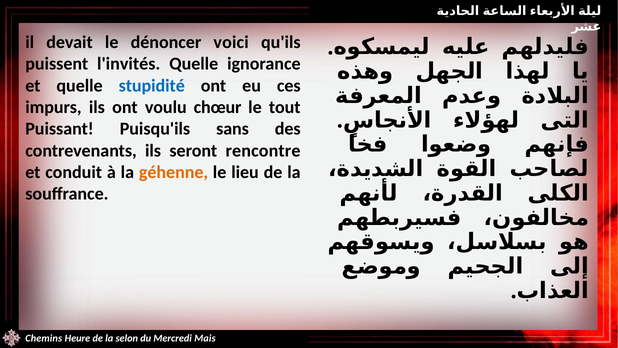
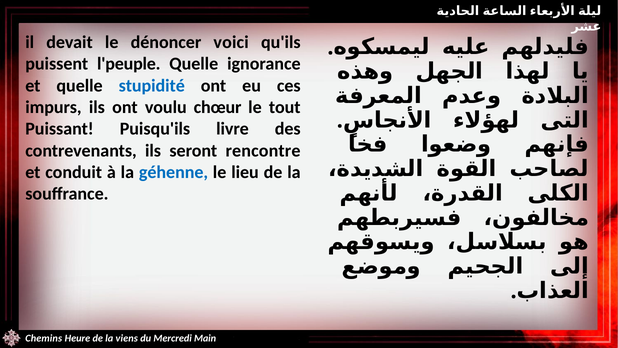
l'invités: l'invités -> l'peuple (129, 64)
sans: sans -> livre (232, 129)
géhenne colour: orange -> blue (173, 172)
selon: selon -> viens (127, 338)
Mais: Mais -> Main (205, 338)
